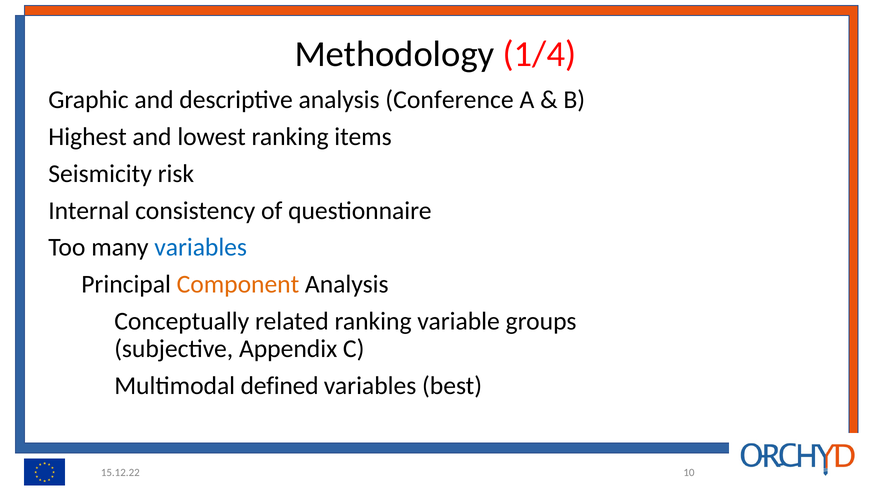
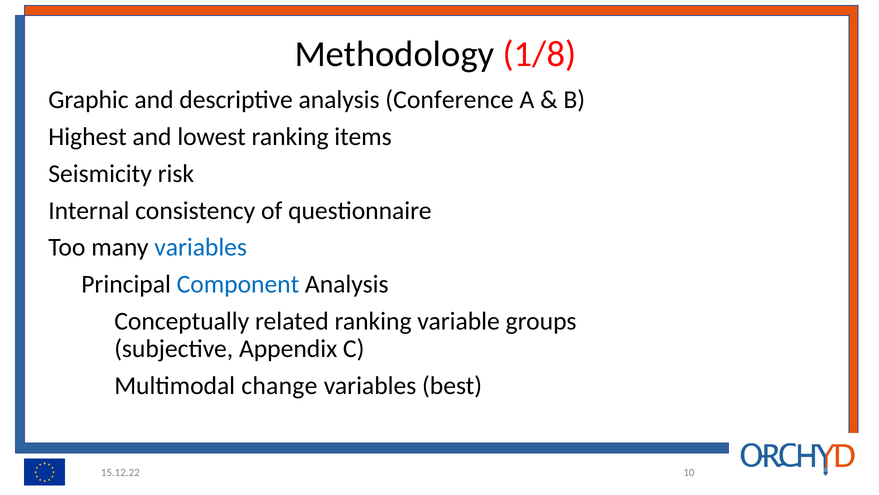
1/4: 1/4 -> 1/8 (539, 54)
Component colour: orange -> blue (238, 284)
defined: defined -> change (279, 385)
